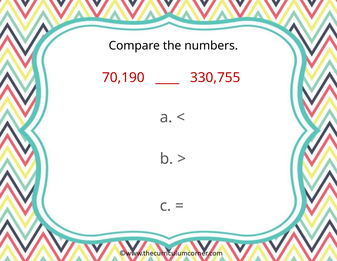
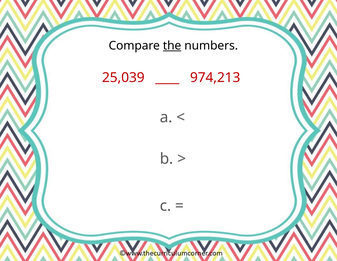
the underline: none -> present (172, 46)
70,190: 70,190 -> 25,039 (123, 77)
330,755: 330,755 -> 974,213 (215, 77)
